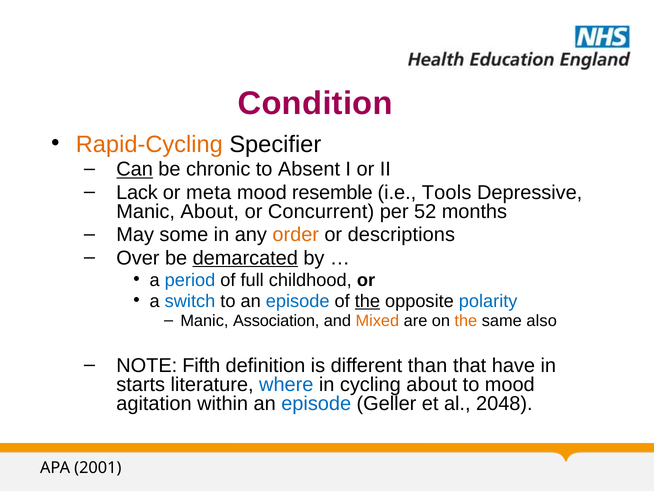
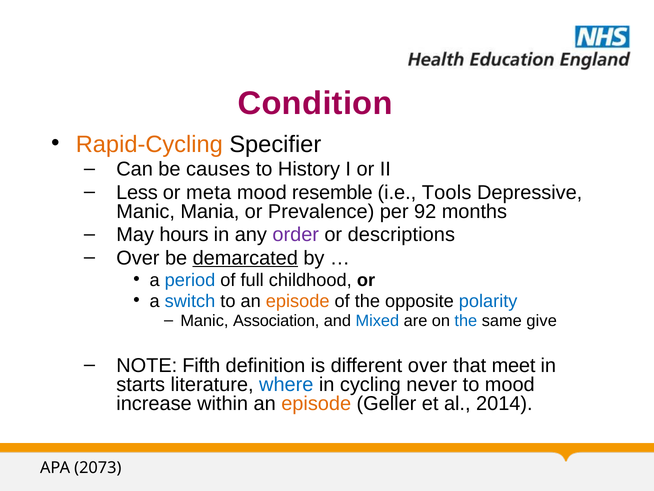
Can underline: present -> none (135, 169)
chronic: chronic -> causes (218, 169)
Absent: Absent -> History (309, 169)
Lack: Lack -> Less (137, 192)
Manic About: About -> Mania (210, 211)
Concurrent: Concurrent -> Prevalence (321, 211)
52: 52 -> 92 (425, 211)
some: some -> hours (184, 235)
order colour: orange -> purple (296, 235)
episode colour: blue -> orange (298, 301)
the underline: present -> none (367, 301)
Mixed colour: orange -> blue (377, 321)
the colour: orange -> blue (466, 321)
also: also -> give (542, 321)
different than: than -> over (428, 365)
have: have -> meet (514, 365)
cycling about: about -> never (432, 384)
agitation: agitation -> increase (154, 403)
episode colour: blue -> orange (316, 403)
2048: 2048 -> 2014 (504, 403)
2001: 2001 -> 2073 (98, 468)
